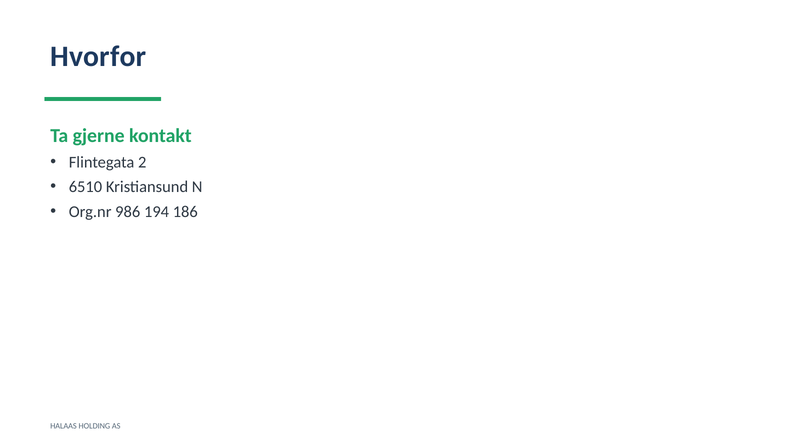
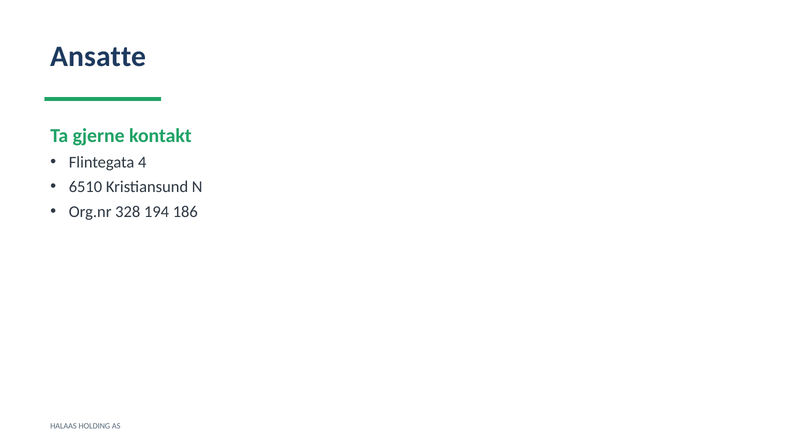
Hvorfor: Hvorfor -> Ansatte (98, 56)
2: 2 -> 4 (142, 162)
986: 986 -> 328 (128, 212)
